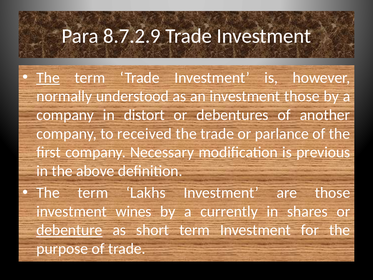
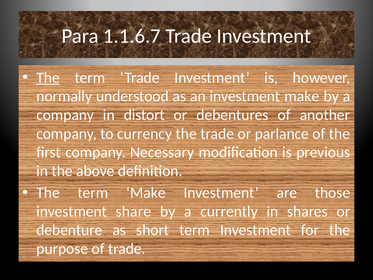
8.7.2.9: 8.7.2.9 -> 1.1.6.7 (132, 36)
investment those: those -> make (302, 96)
received: received -> currency (145, 133)
term Lakhs: Lakhs -> Make (146, 193)
wines: wines -> share (133, 211)
debenture underline: present -> none (69, 230)
